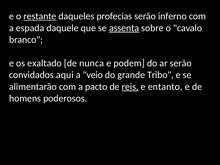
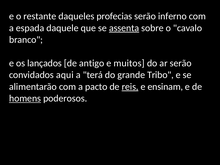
restante underline: present -> none (40, 16)
exaltado: exaltado -> lançados (45, 63)
nunca: nunca -> antigo (92, 63)
podem: podem -> muitos (129, 63)
veio: veio -> terá (93, 75)
entanto: entanto -> ensinam (165, 87)
homens underline: none -> present (25, 98)
